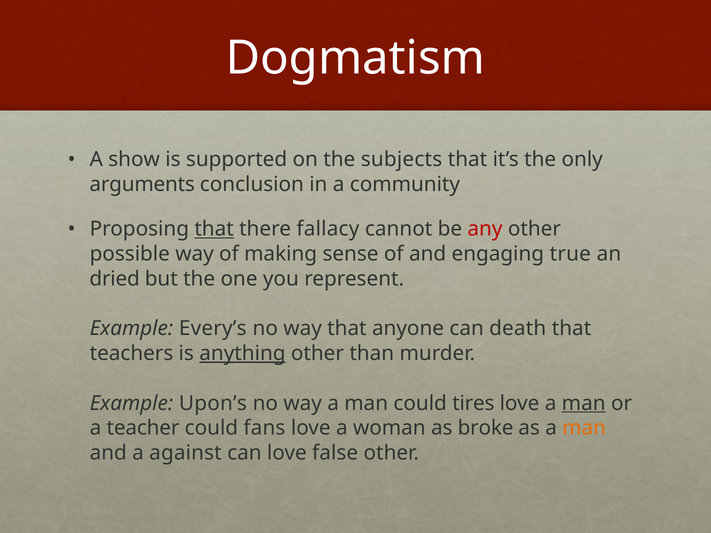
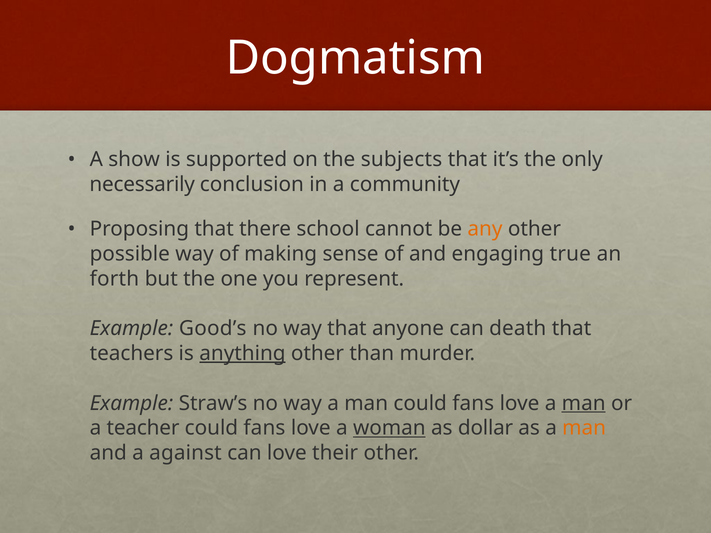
arguments: arguments -> necessarily (142, 185)
that underline: present -> none (214, 229)
fallacy: fallacy -> school (328, 229)
any colour: red -> orange (485, 229)
dried: dried -> forth (114, 279)
Every’s: Every’s -> Good’s (213, 329)
Upon’s: Upon’s -> Straw’s (213, 403)
man could tires: tires -> fans (473, 403)
woman underline: none -> present (389, 428)
broke: broke -> dollar (486, 428)
false: false -> their (335, 453)
